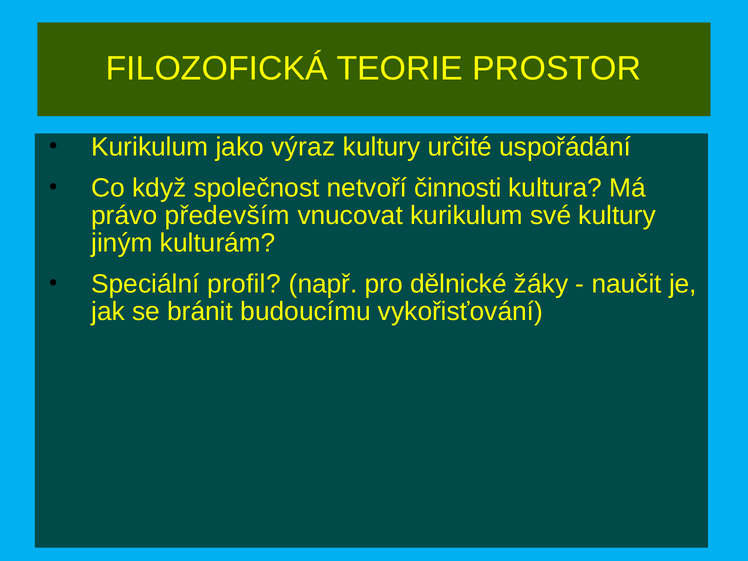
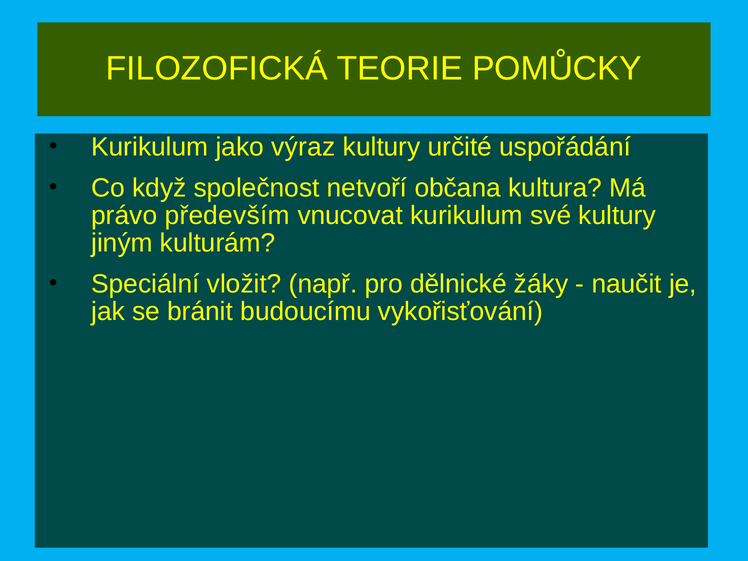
PROSTOR: PROSTOR -> POMŮCKY (557, 69)
činnosti: činnosti -> občana (458, 188)
profil: profil -> vložit (244, 284)
